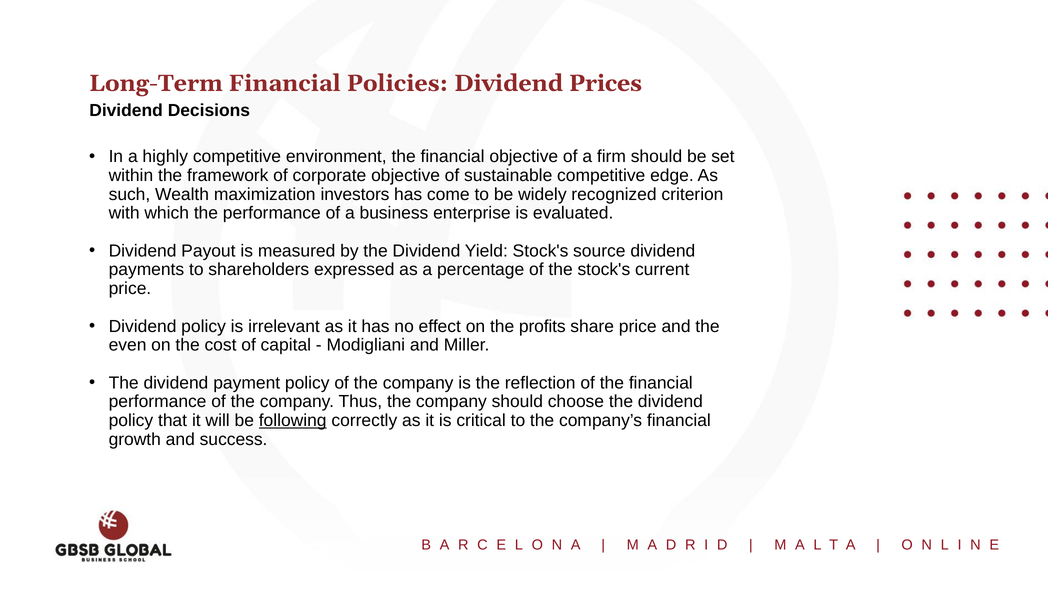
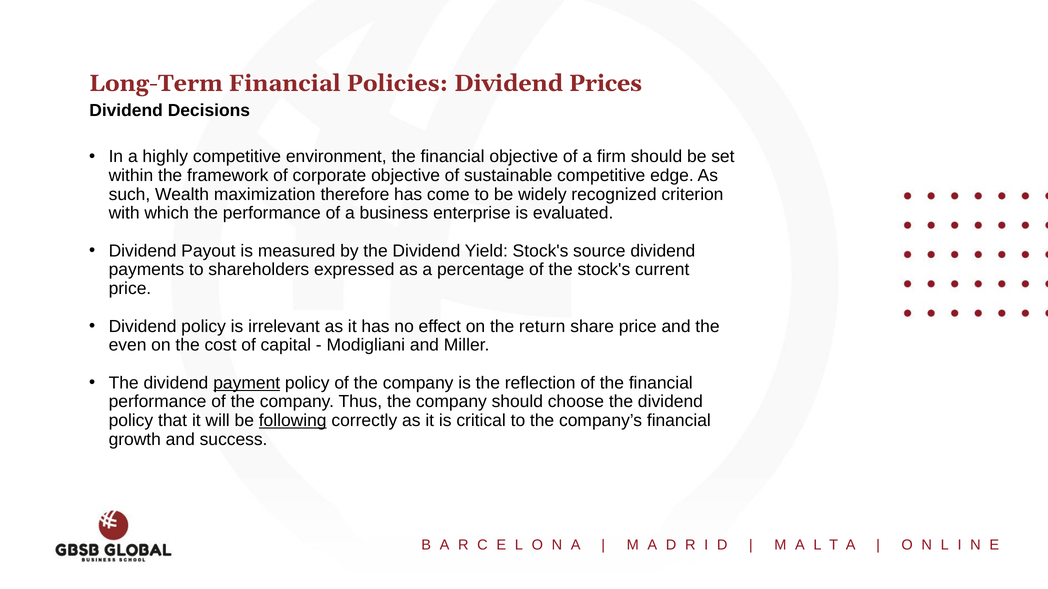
investors: investors -> therefore (355, 195)
profits: profits -> return (542, 327)
payment underline: none -> present (247, 383)
